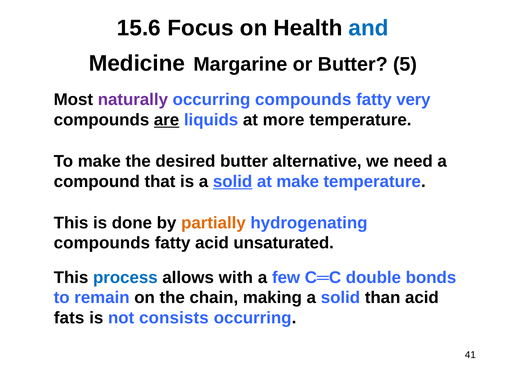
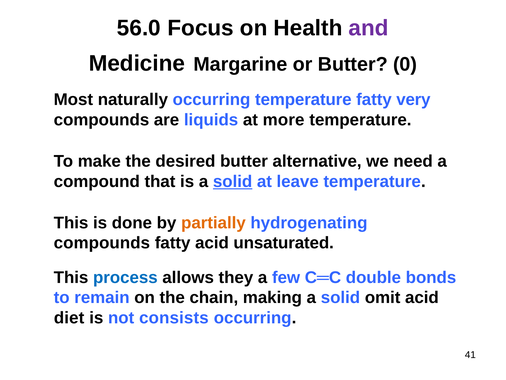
15.6: 15.6 -> 56.0 (139, 28)
and colour: blue -> purple (369, 28)
5: 5 -> 0 (405, 64)
naturally colour: purple -> black (133, 99)
occurring compounds: compounds -> temperature (303, 99)
are underline: present -> none (167, 120)
at make: make -> leave (298, 181)
with: with -> they (236, 277)
than: than -> omit (383, 297)
fats: fats -> diet (69, 318)
